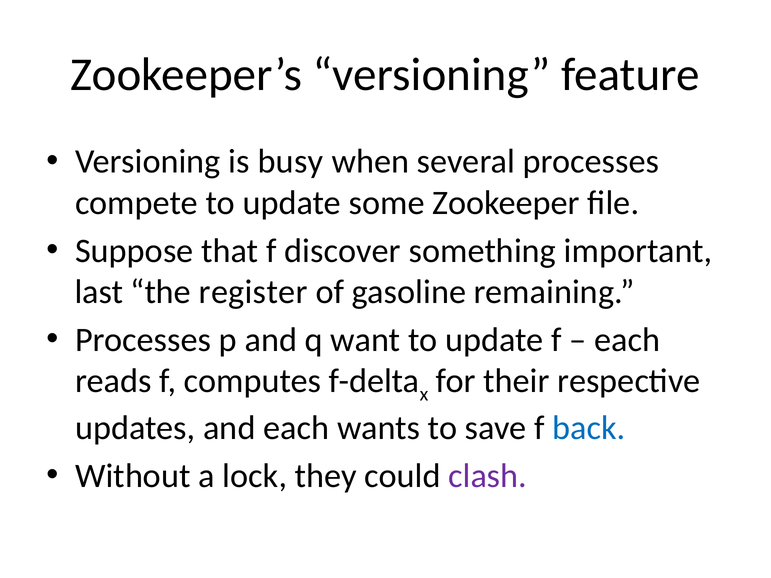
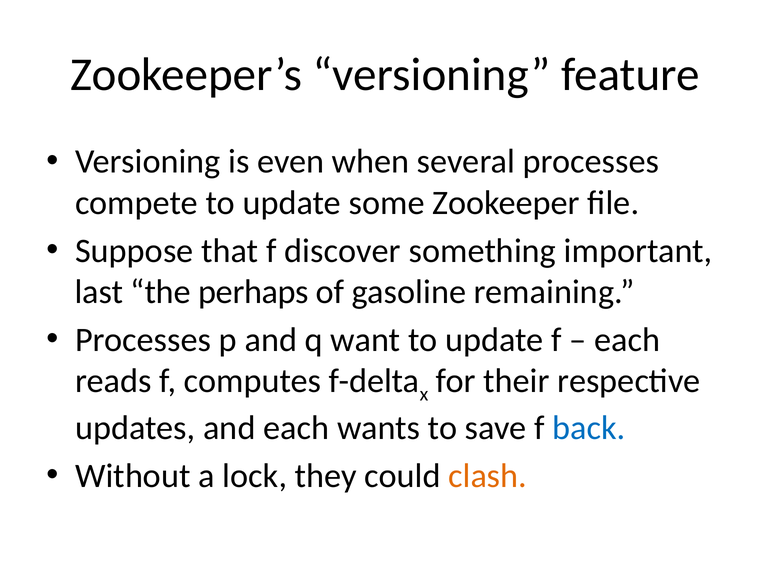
busy: busy -> even (291, 162)
register: register -> perhaps (254, 292)
clash colour: purple -> orange (488, 476)
